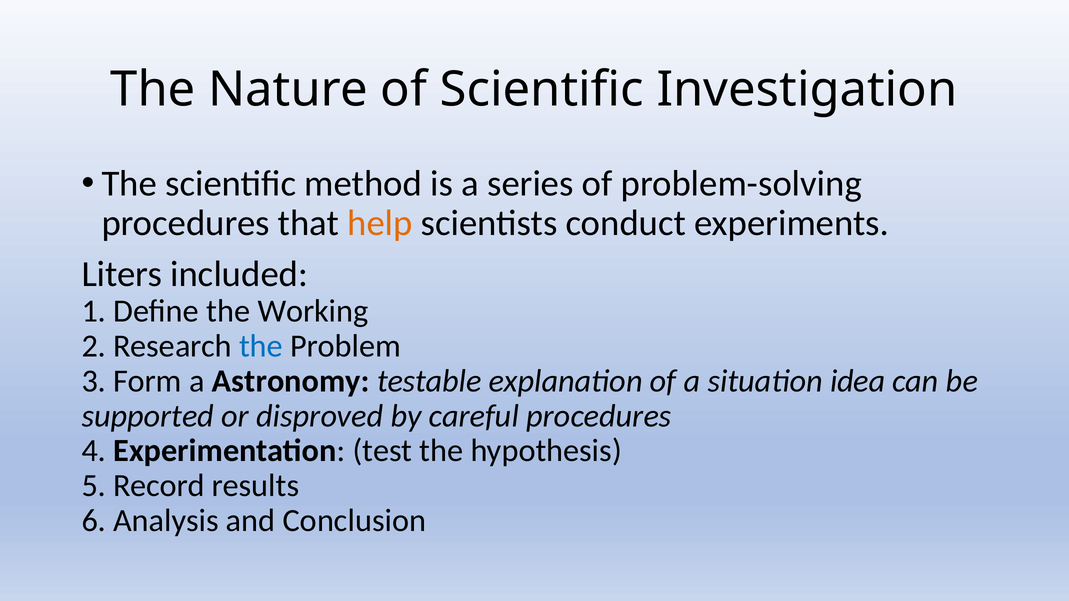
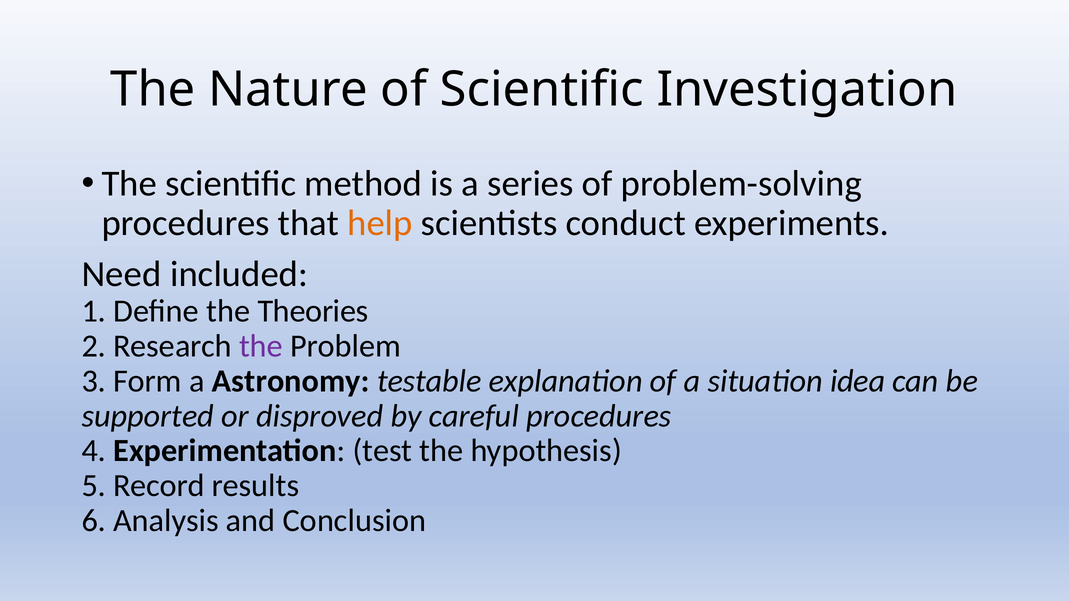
Liters: Liters -> Need (122, 274)
Working: Working -> Theories (313, 311)
the colour: blue -> purple (261, 346)
